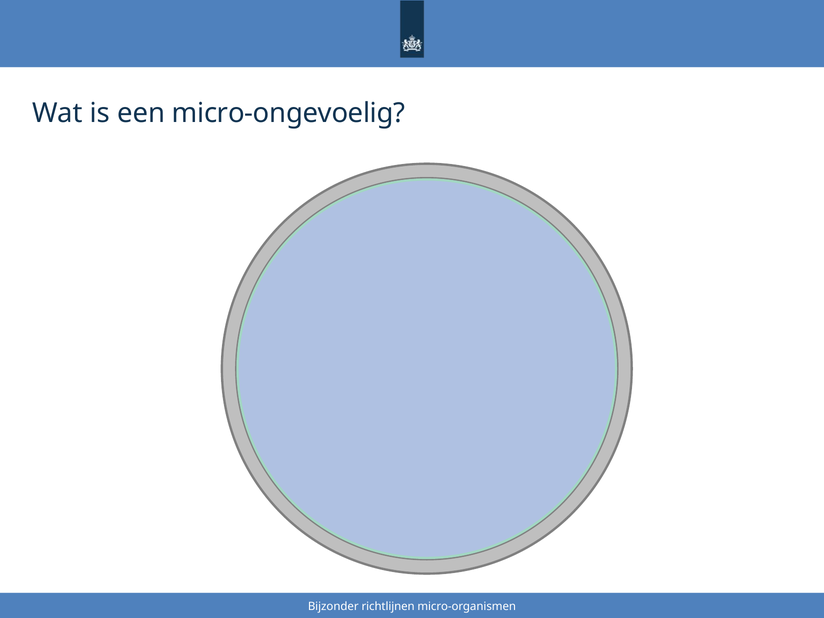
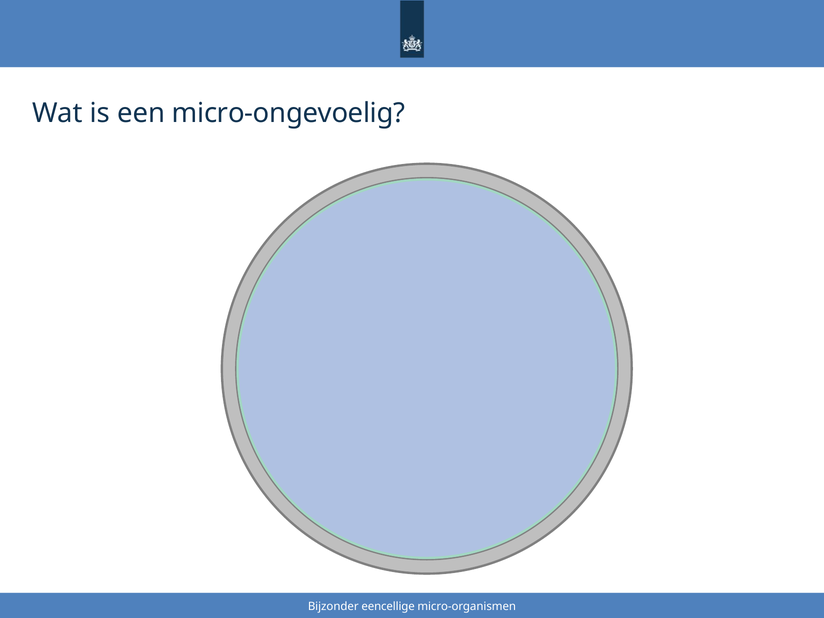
Bijzonder richtlijnen: richtlijnen -> eencellige (388, 606)
